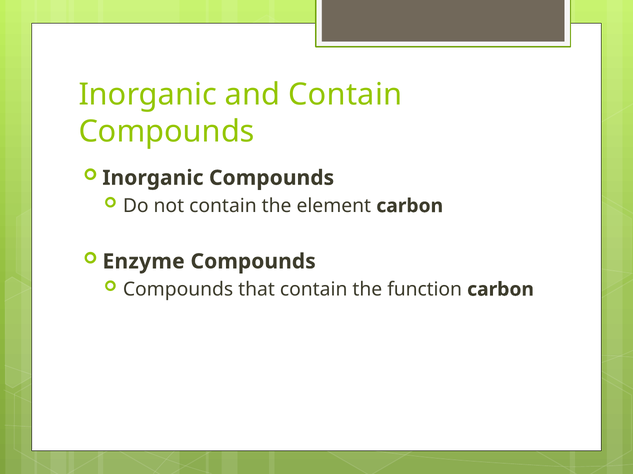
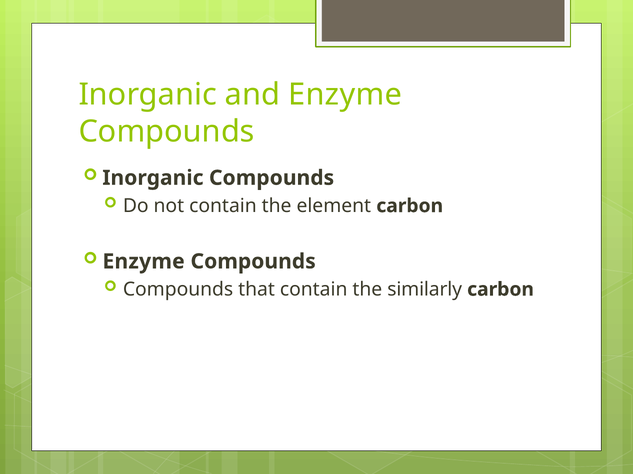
and Contain: Contain -> Enzyme (345, 95)
function: function -> similarly (425, 290)
